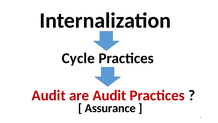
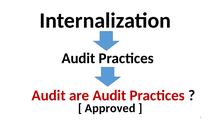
Cycle: Cycle -> Audit (78, 58)
Assurance: Assurance -> Approved (110, 108)
